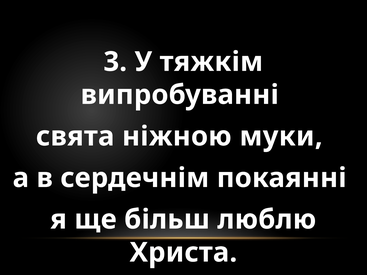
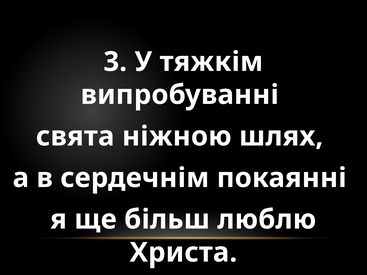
муки: муки -> шлях (281, 137)
